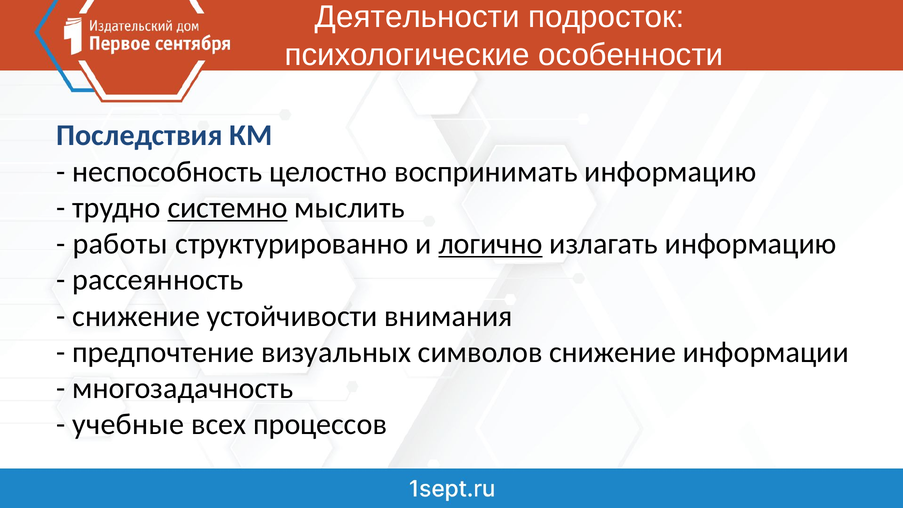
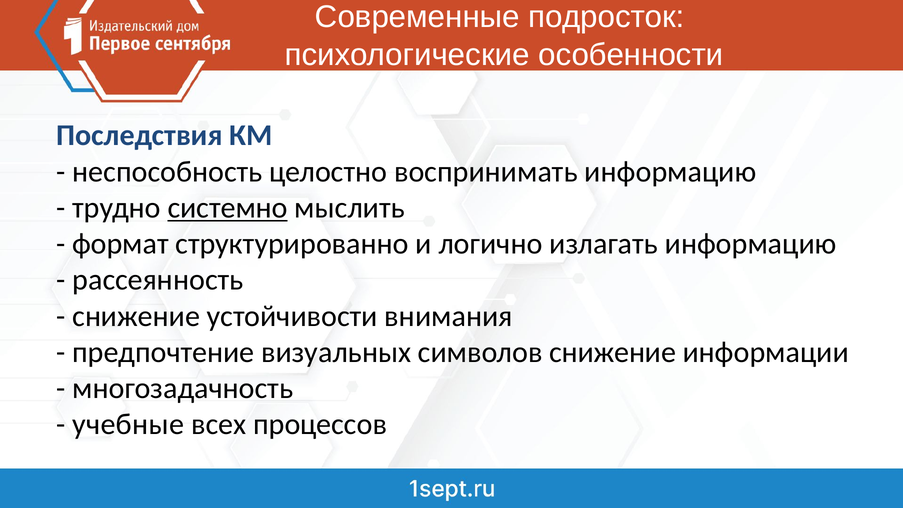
Деятельности: Деятельности -> Современные (417, 17)
работы: работы -> формат (121, 244)
логично underline: present -> none (491, 244)
